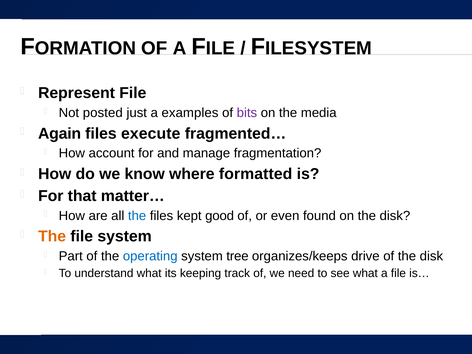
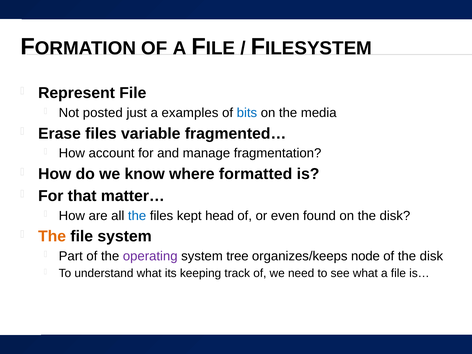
bits colour: purple -> blue (247, 113)
Again: Again -> Erase (59, 133)
execute: execute -> variable (151, 133)
good: good -> head (220, 216)
operating colour: blue -> purple (150, 256)
drive: drive -> node (365, 256)
